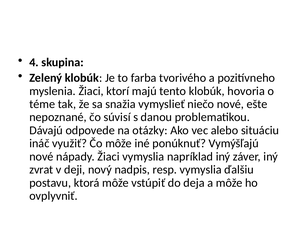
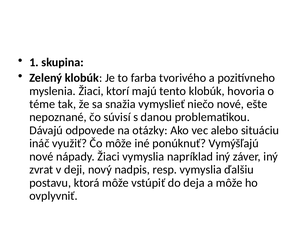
4: 4 -> 1 (34, 62)
